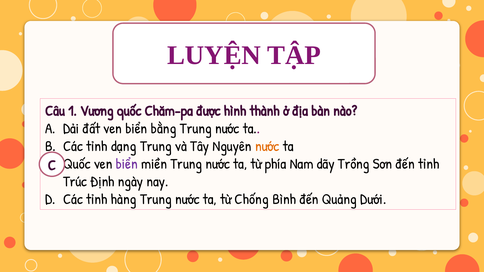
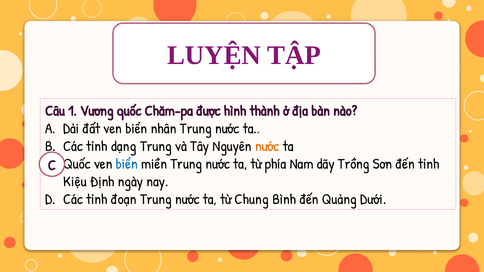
bằng: bằng -> nhân (164, 129)
biển colour: purple -> blue (127, 164)
Trúc: Trúc -> Kiệu (75, 182)
hàng: hàng -> đoạn (124, 200)
Chống: Chống -> Chung (252, 200)
